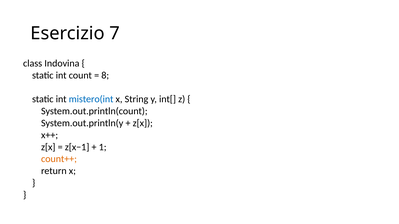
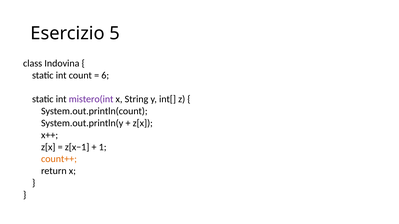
7: 7 -> 5 (115, 34)
8: 8 -> 6 (105, 75)
mistero(int colour: blue -> purple (91, 99)
